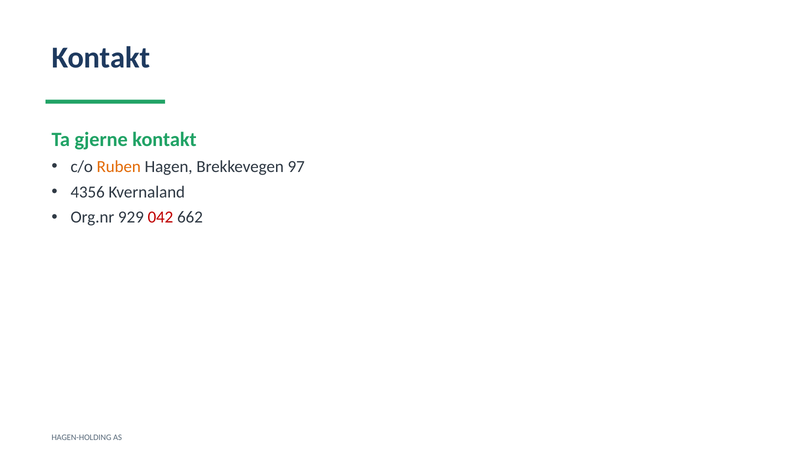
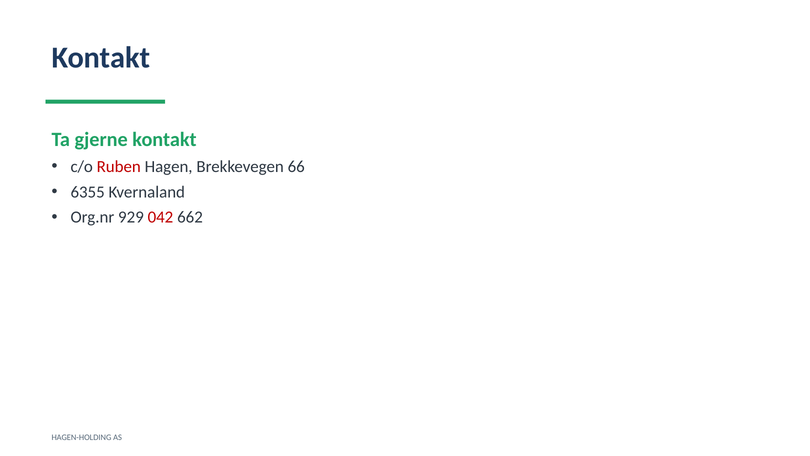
Ruben colour: orange -> red (119, 167)
97: 97 -> 66 (296, 167)
4356: 4356 -> 6355 (88, 192)
